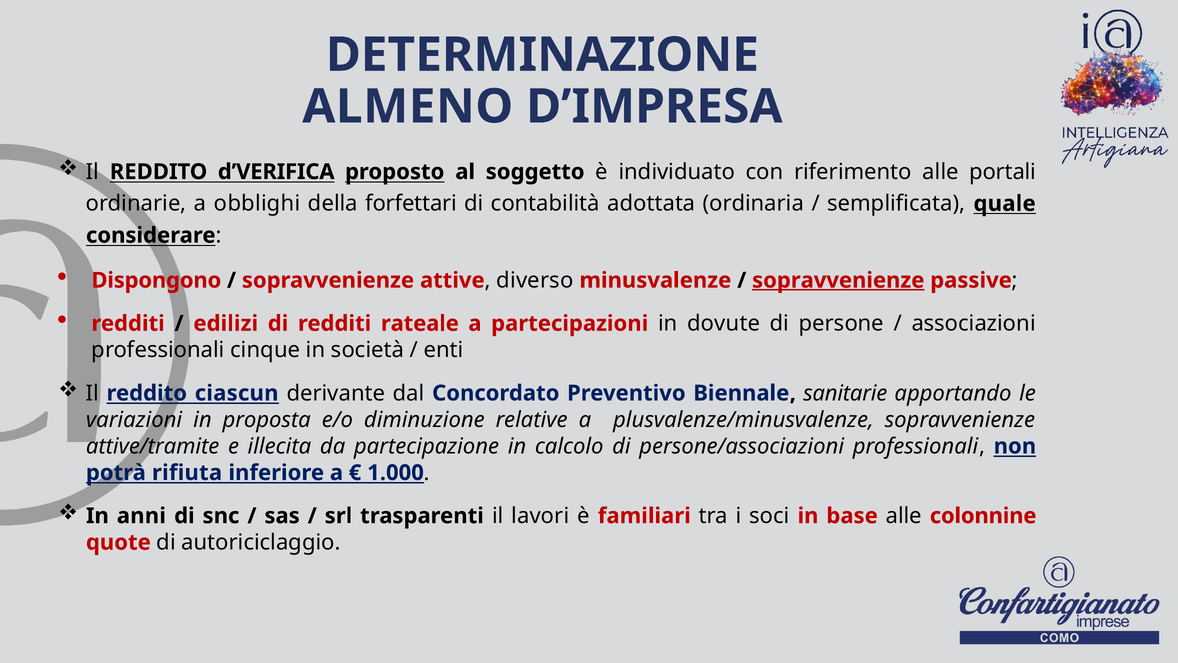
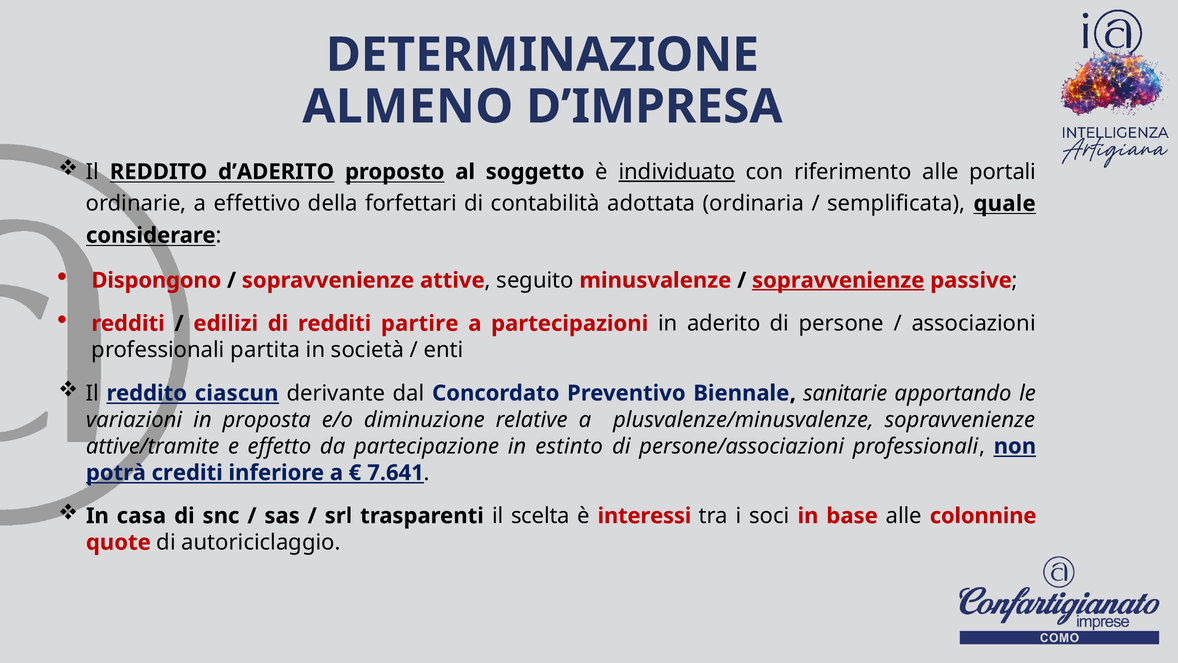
d’VERIFICA: d’VERIFICA -> d’ADERITO (276, 172)
individuato underline: none -> present (677, 172)
obblighi: obblighi -> effettivo (257, 203)
diverso: diverso -> seguito (535, 280)
rateale: rateale -> partire (420, 323)
dovute: dovute -> aderito (724, 323)
cinque: cinque -> partita (265, 350)
illecita: illecita -> effetto (279, 446)
calcolo: calcolo -> estinto (569, 446)
rifiuta: rifiuta -> crediti (187, 473)
1.000: 1.000 -> 7.641 (396, 473)
anni: anni -> casa (141, 516)
lavori: lavori -> scelta (540, 516)
familiari: familiari -> interessi (644, 516)
